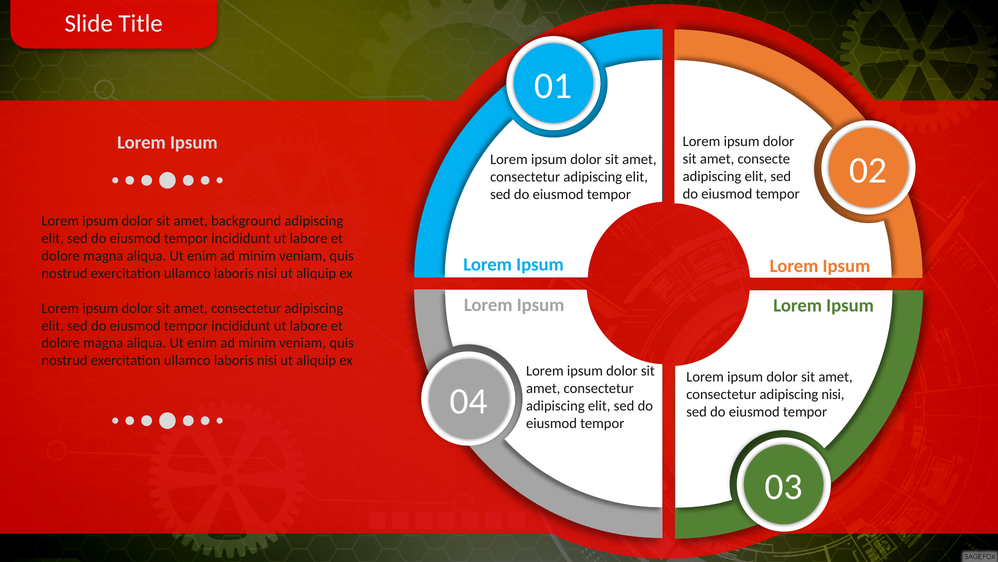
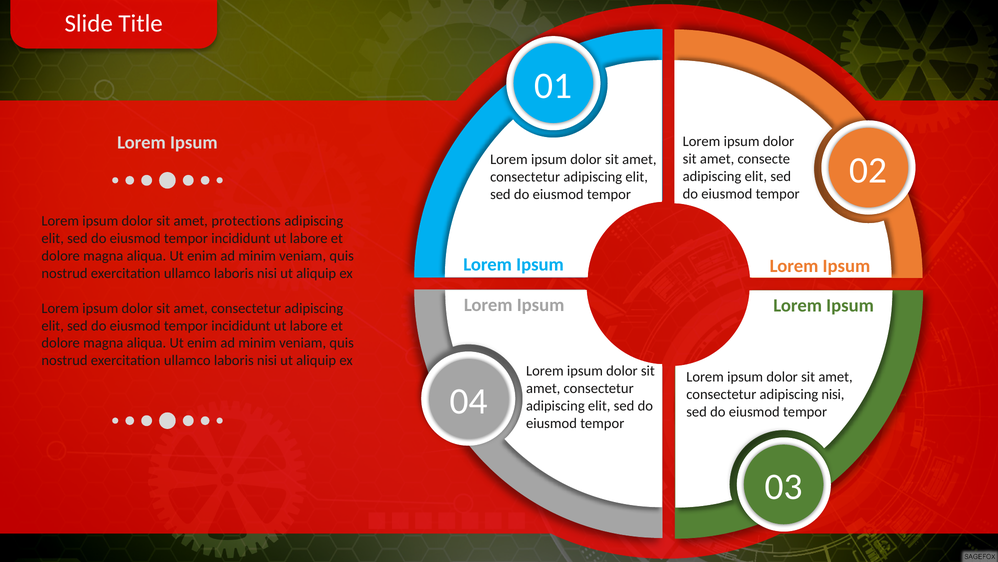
background: background -> protections (246, 220)
